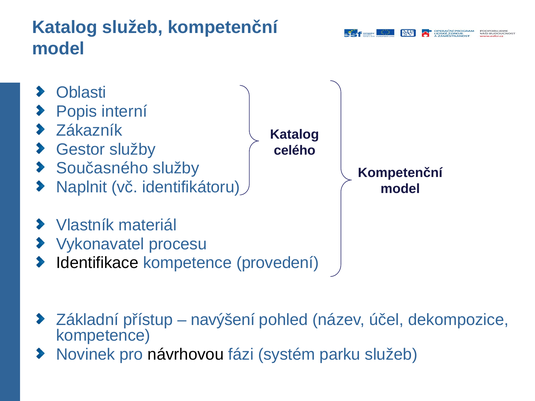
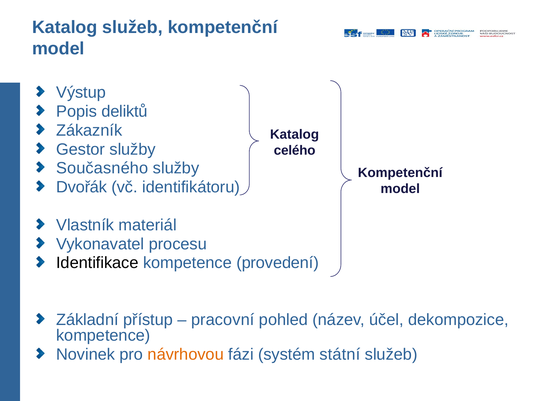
Oblasti: Oblasti -> Výstup (81, 93)
interní: interní -> deliktů (125, 111)
Naplnit: Naplnit -> Dvořák (82, 187)
navýšení: navýšení -> pracovní (223, 320)
návrhovou colour: black -> orange (186, 355)
parku: parku -> státní (340, 355)
